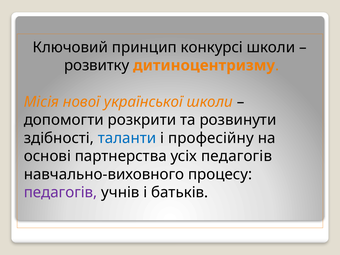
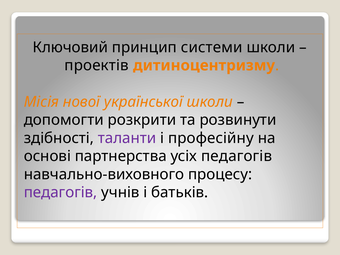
конкурсі: конкурсі -> системи (212, 47)
розвитку: розвитку -> проектів (97, 65)
таланти colour: blue -> purple (127, 138)
